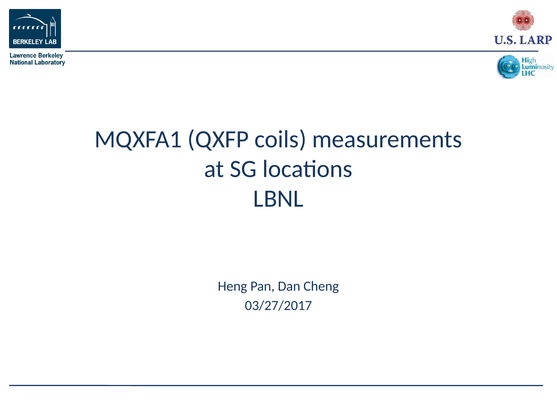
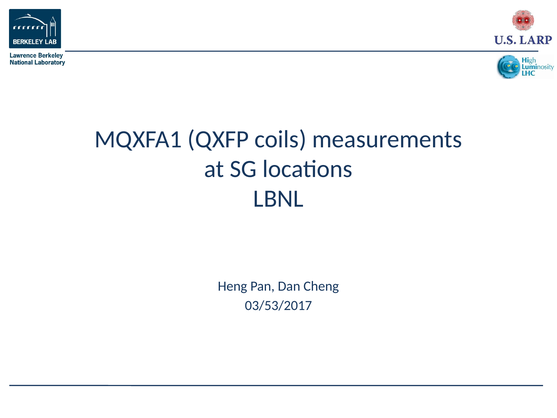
03/27/2017: 03/27/2017 -> 03/53/2017 (278, 305)
